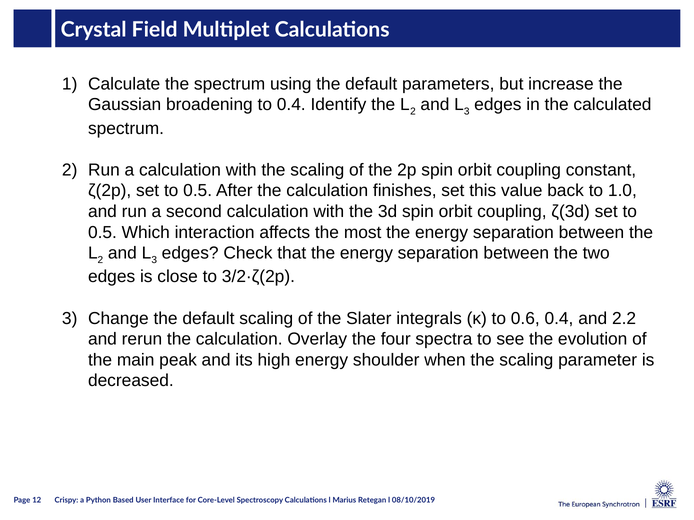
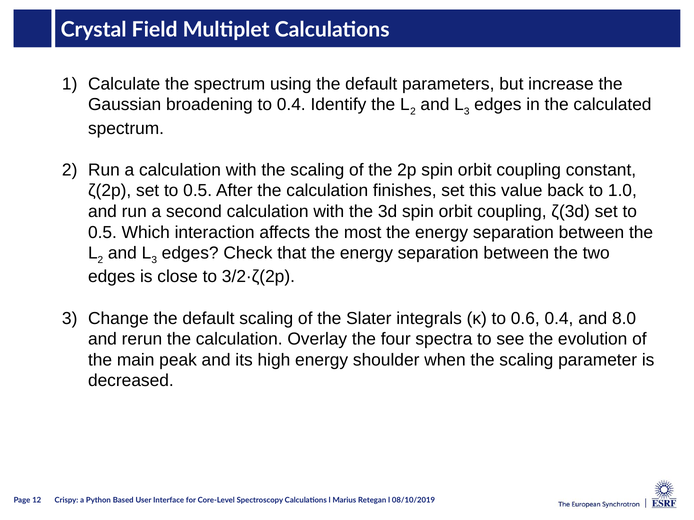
2.2: 2.2 -> 8.0 (624, 319)
